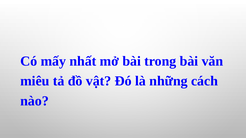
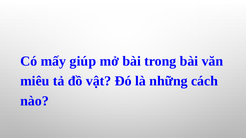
nhất: nhất -> giúp (83, 61)
